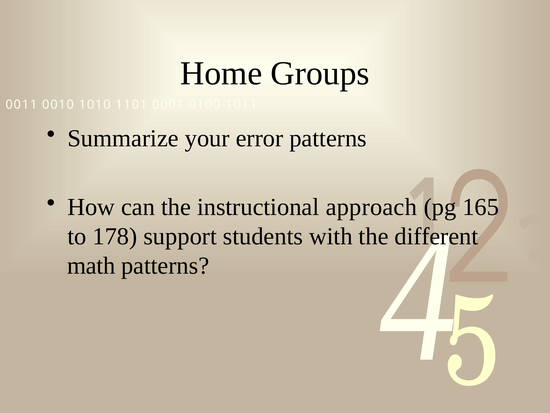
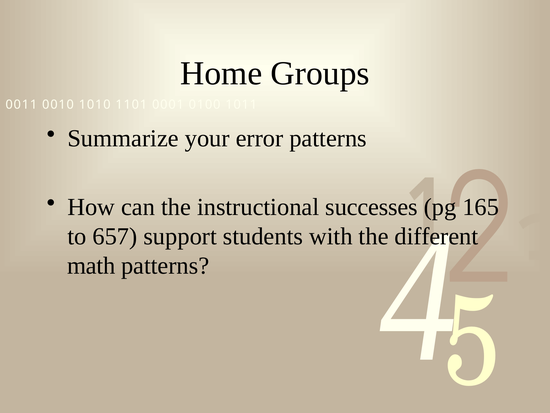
approach: approach -> successes (372, 207)
178: 178 -> 657 (115, 236)
